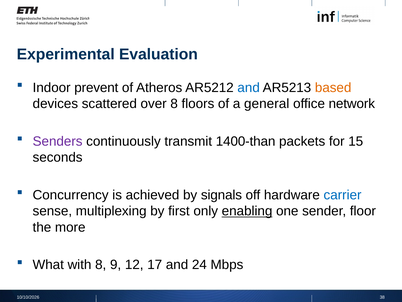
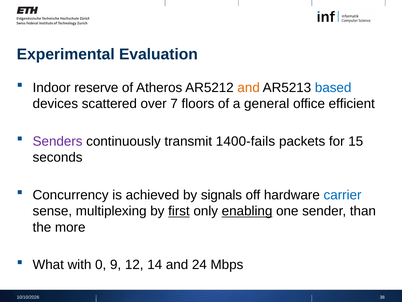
prevent: prevent -> reserve (96, 88)
and colour: blue -> orange (249, 88)
based colour: orange -> blue (333, 88)
over 8: 8 -> 7 (174, 104)
network: network -> efficient (352, 104)
1400-than: 1400-than -> 1400-fails (245, 141)
first underline: none -> present (179, 211)
floor: floor -> than (363, 211)
with 8: 8 -> 0 (101, 264)
17: 17 -> 14 (155, 264)
